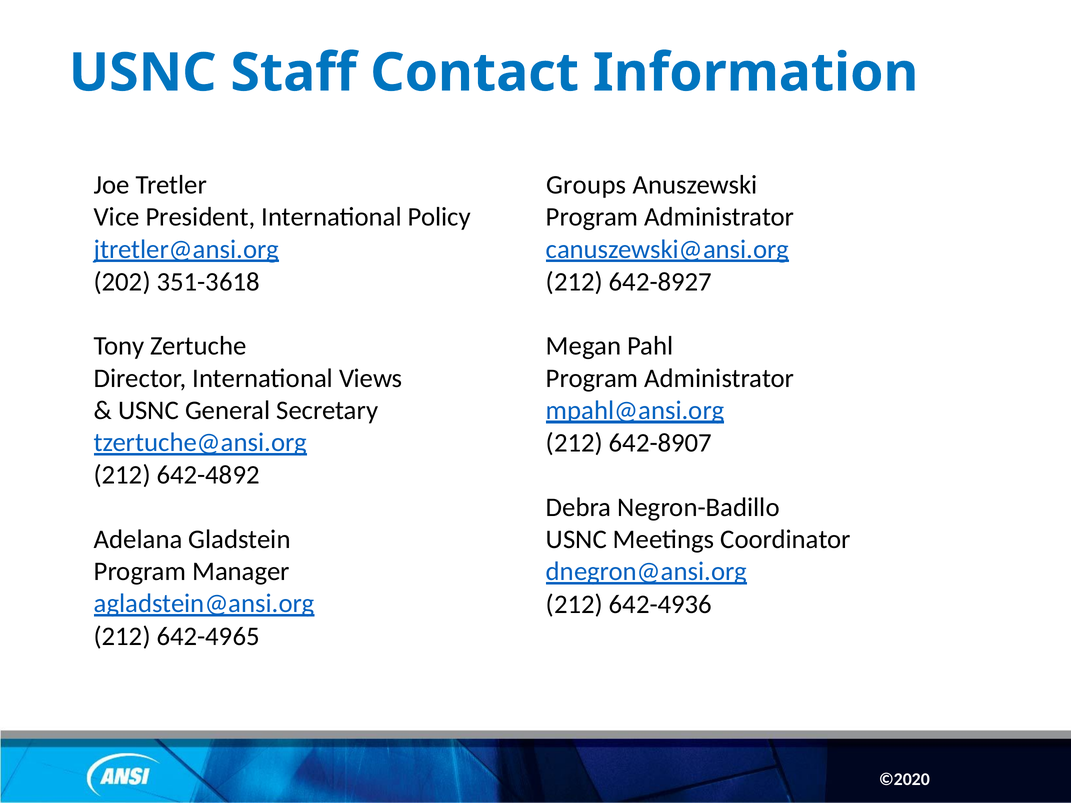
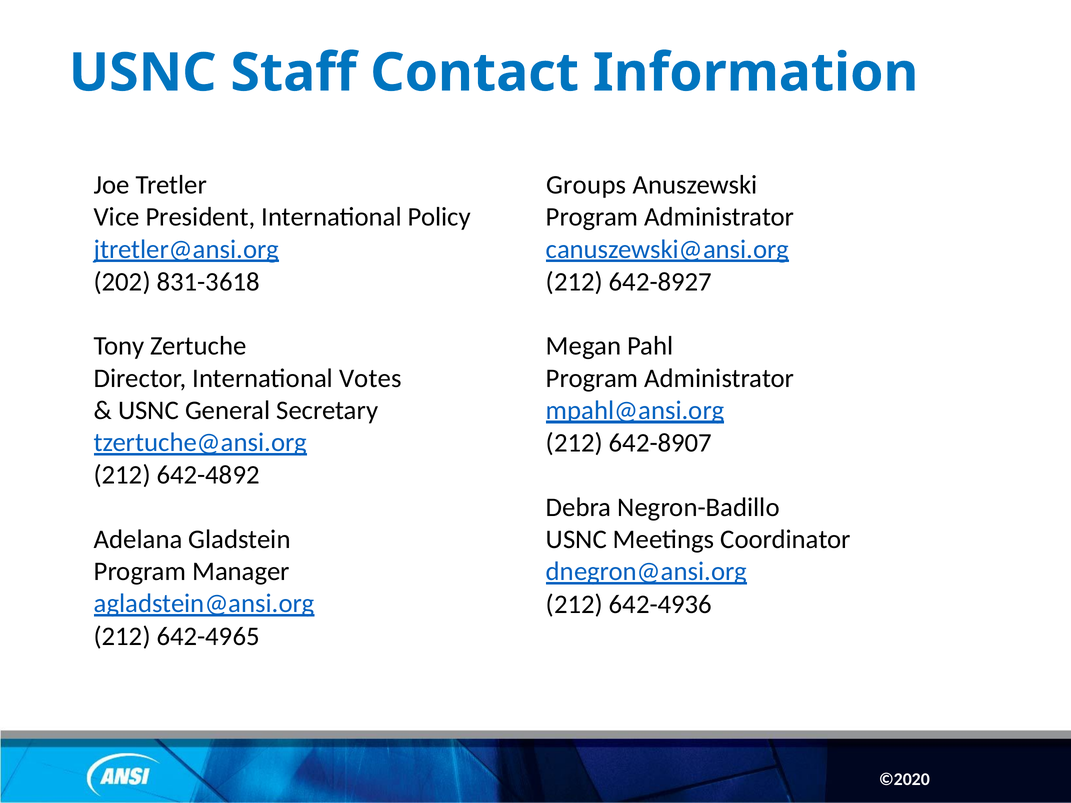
351-3618: 351-3618 -> 831-3618 (208, 282)
Views: Views -> Votes (370, 378)
